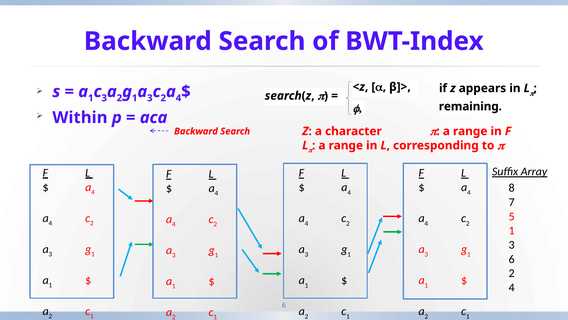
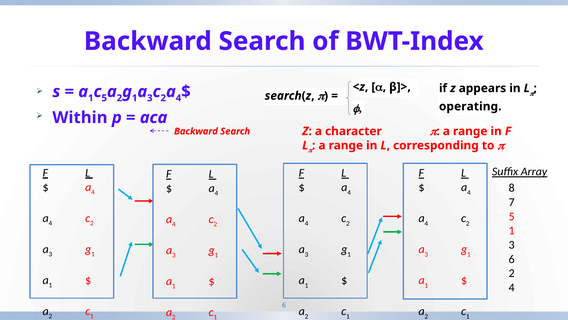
3: 3 -> 5 (104, 98)
remaining: remaining -> operating (470, 106)
